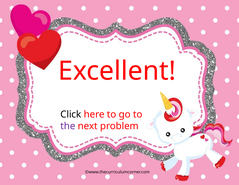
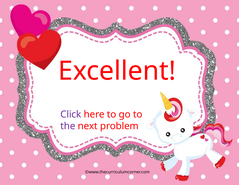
Click colour: black -> purple (71, 114)
